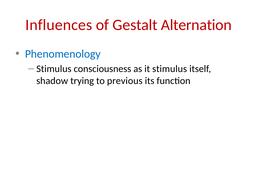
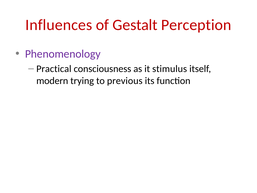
Alternation: Alternation -> Perception (196, 25)
Phenomenology colour: blue -> purple (63, 54)
Stimulus: Stimulus -> Practical (54, 69)
shadow: shadow -> modern (52, 81)
